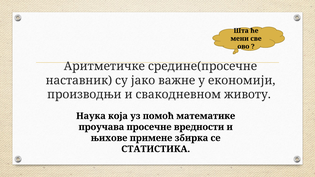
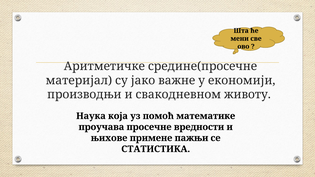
наставник: наставник -> материјал (79, 80)
збирка: збирка -> пажњи (191, 138)
